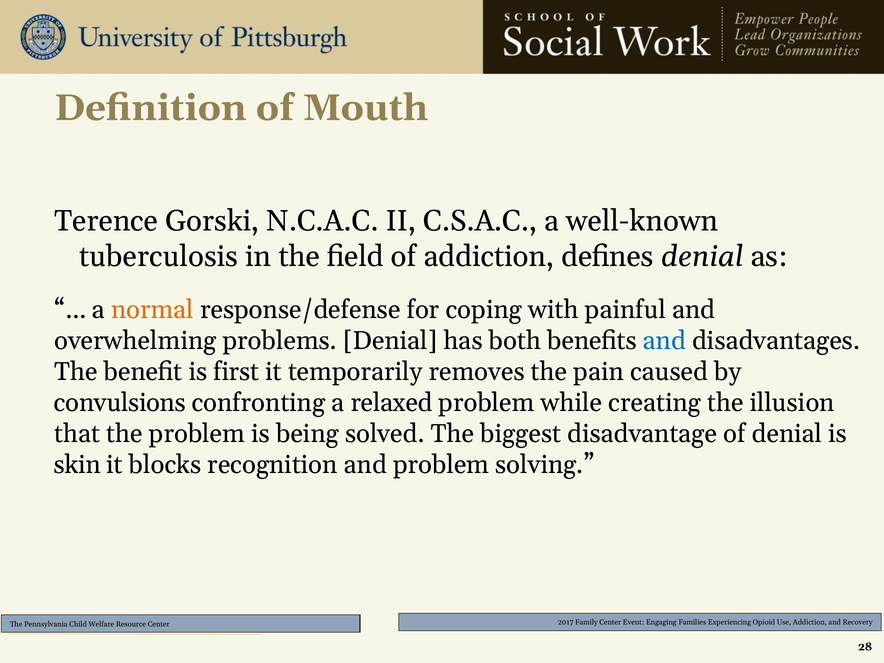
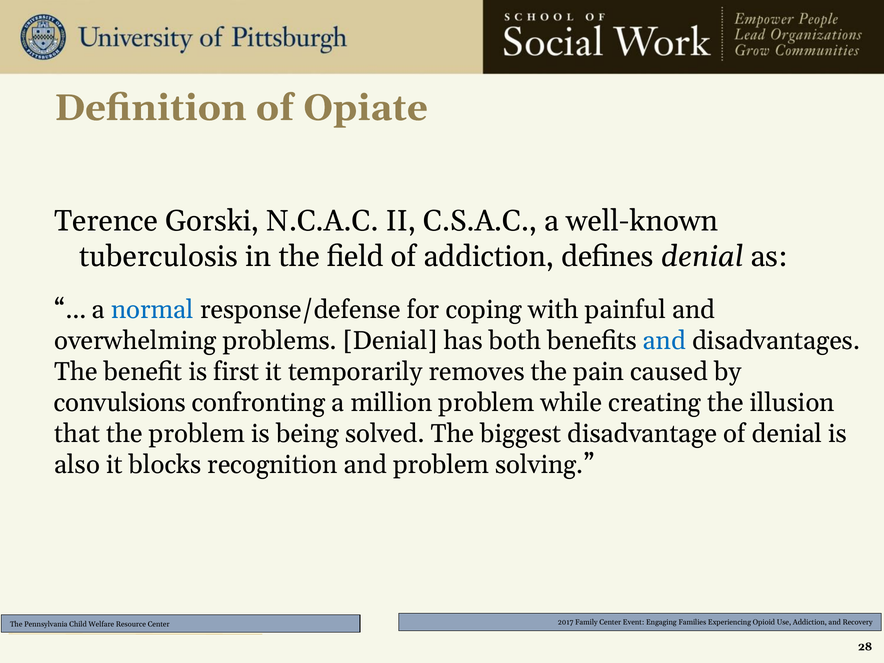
Mouth: Mouth -> Opiate (365, 108)
normal colour: orange -> blue (152, 310)
relaxed: relaxed -> million (391, 403)
skin: skin -> also (77, 465)
